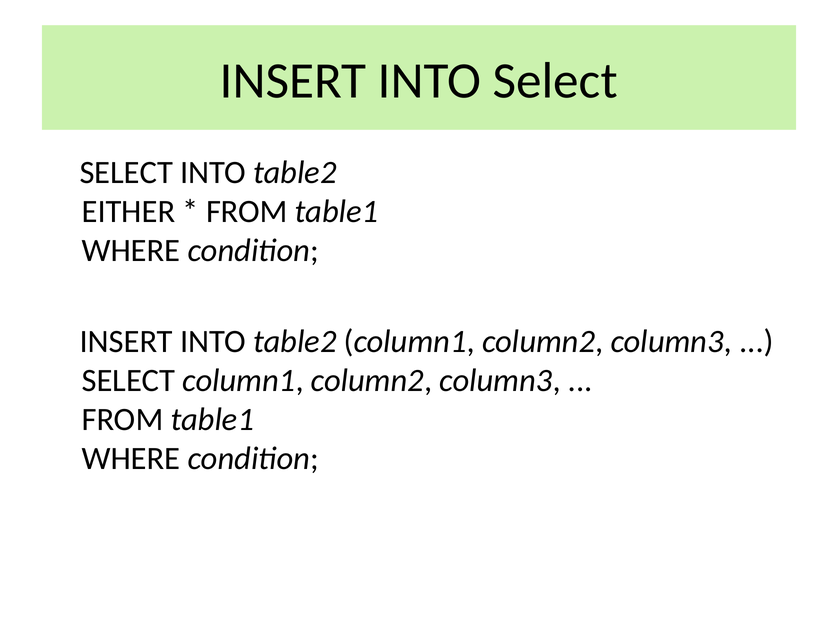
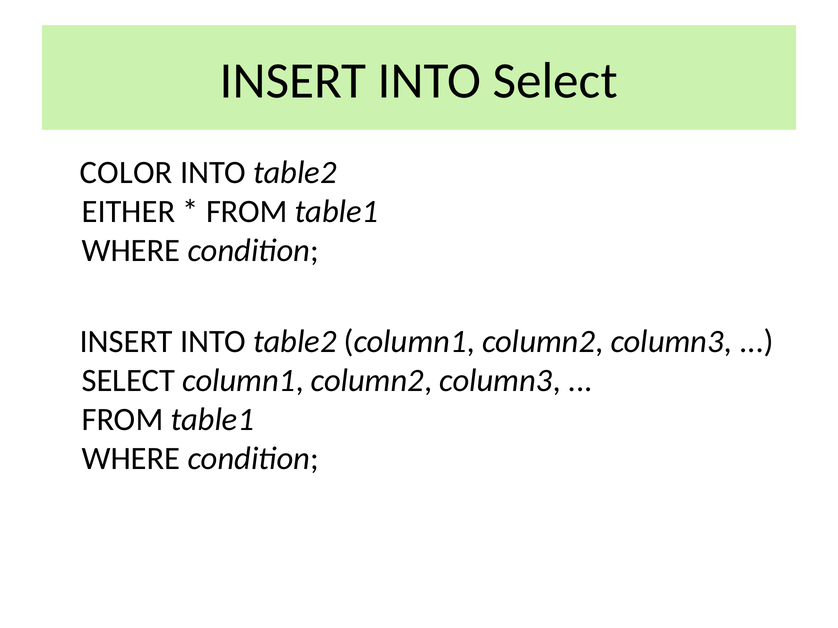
SELECT: SELECT -> COLOR (126, 173)
